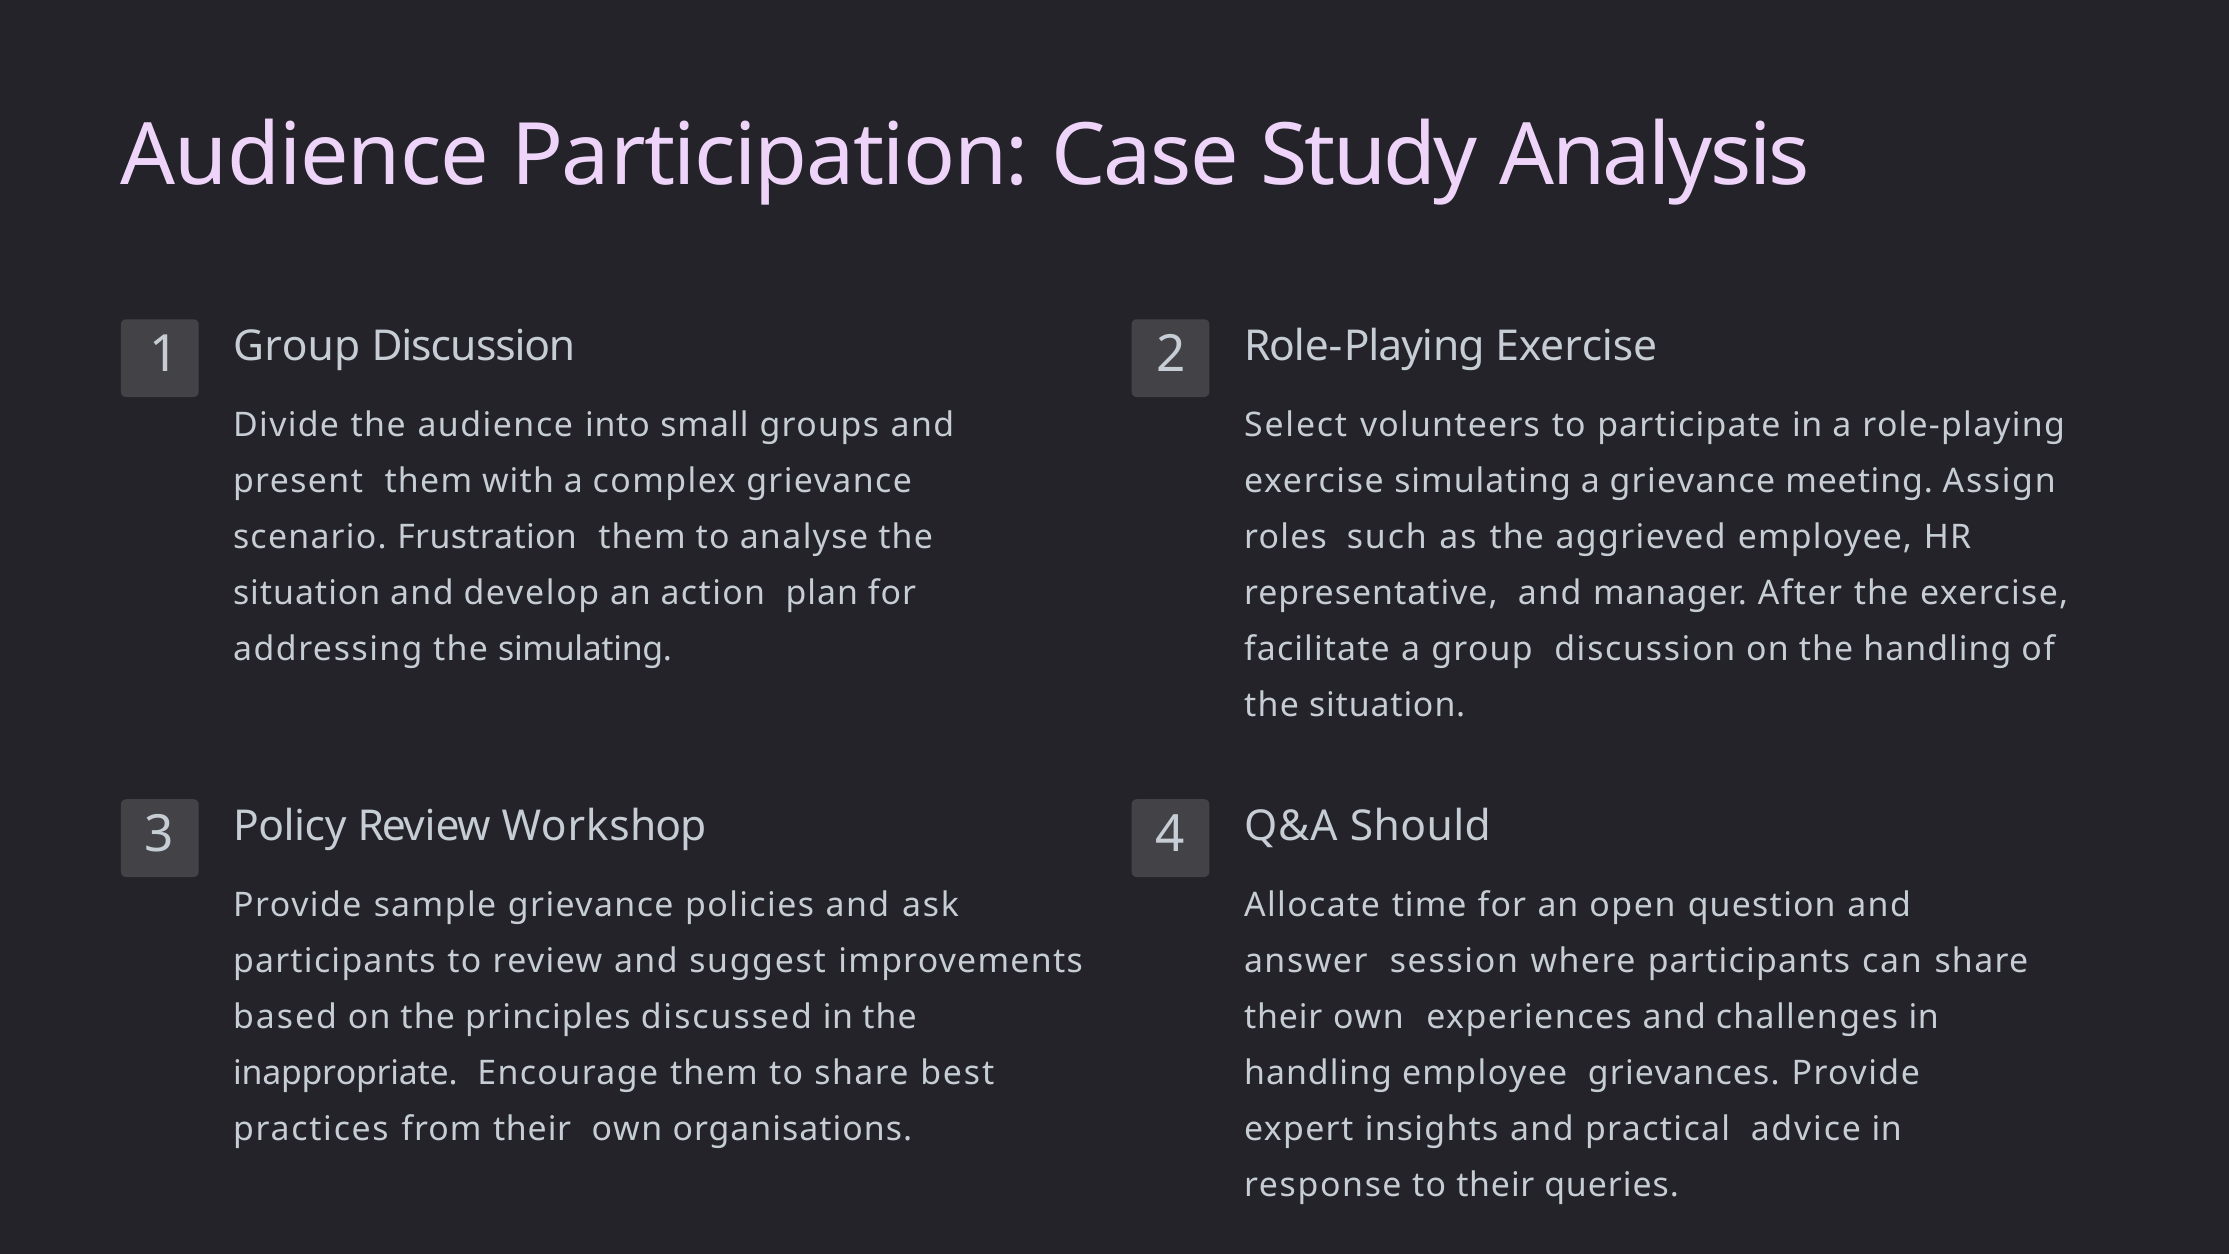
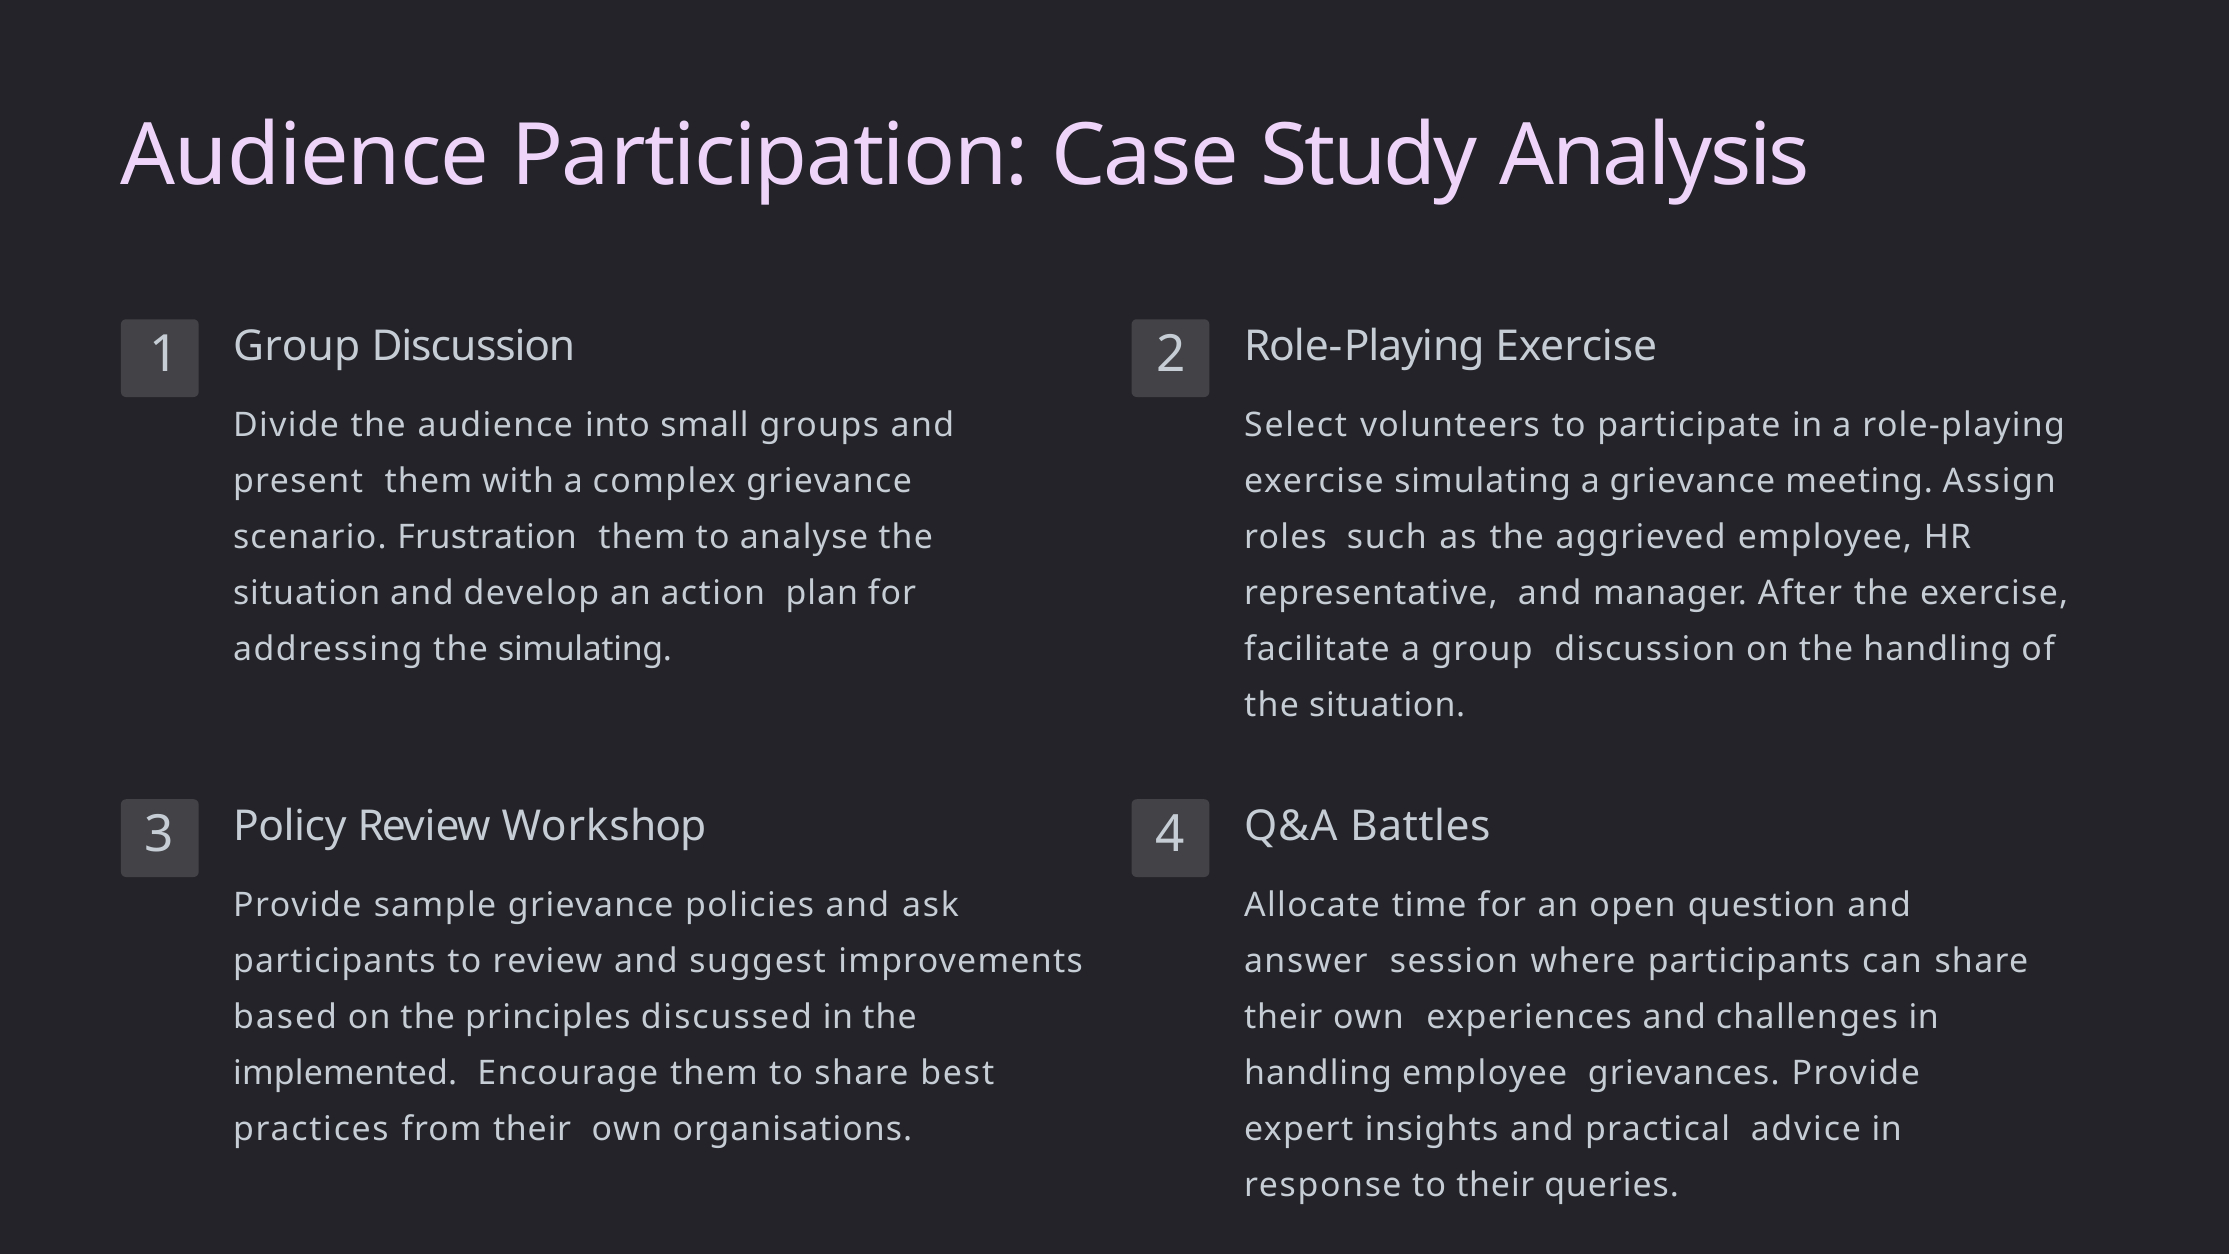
Should: Should -> Battles (1420, 826)
inappropriate: inappropriate -> implemented (345, 1073)
